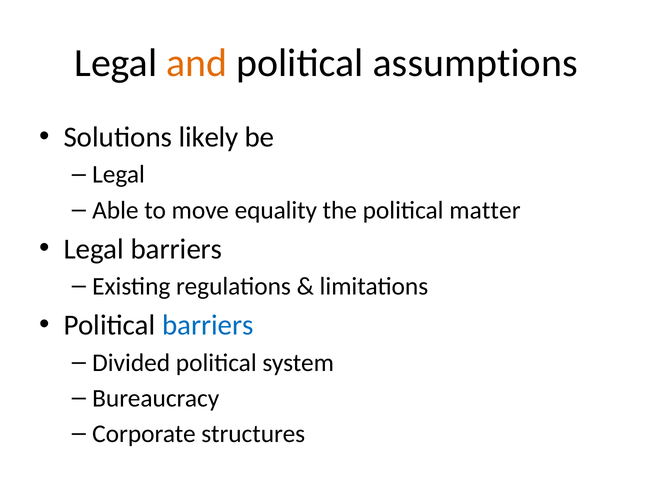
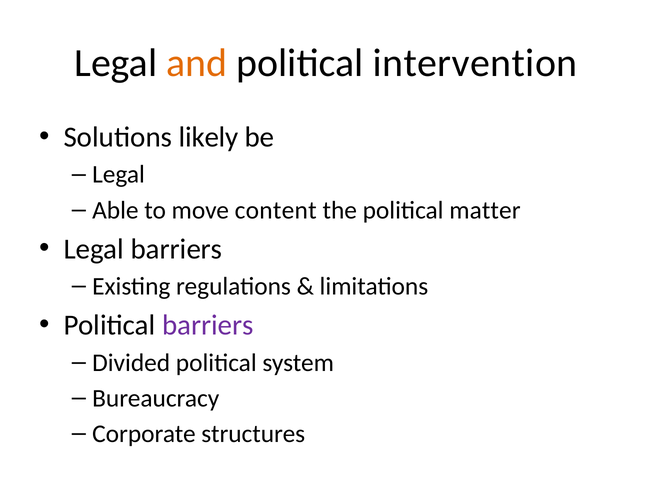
assumptions: assumptions -> intervention (475, 63)
equality: equality -> content (276, 210)
barriers colour: blue -> purple (208, 325)
